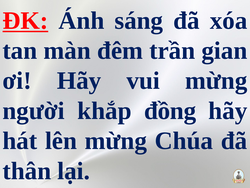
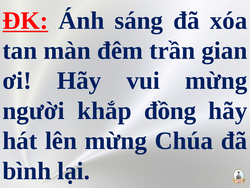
thân: thân -> bình (27, 170)
